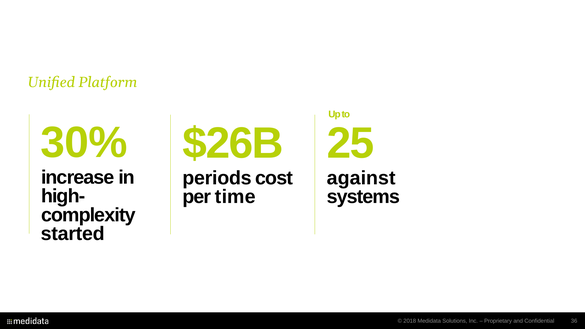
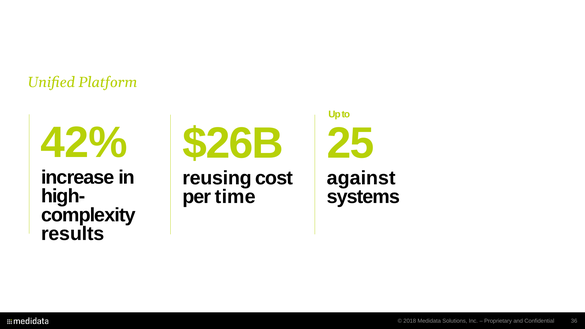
30%: 30% -> 42% (84, 143)
periods: periods -> reusing (217, 178)
started: started -> results (73, 234)
